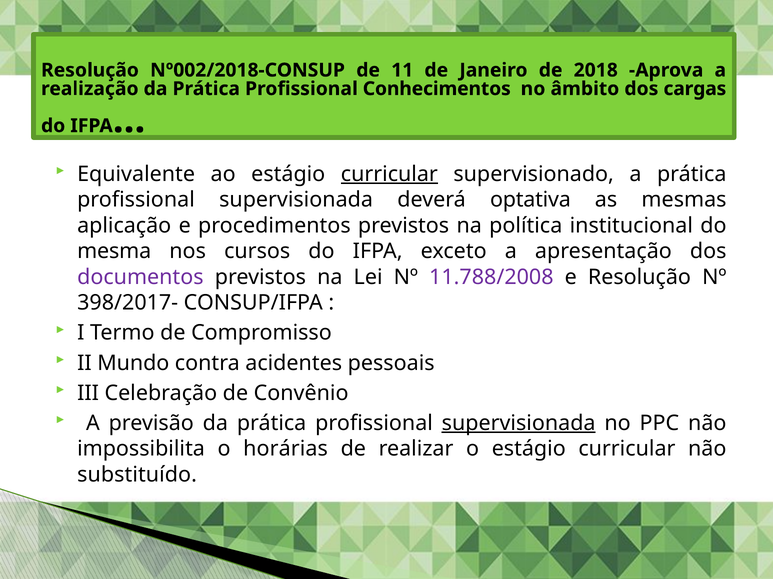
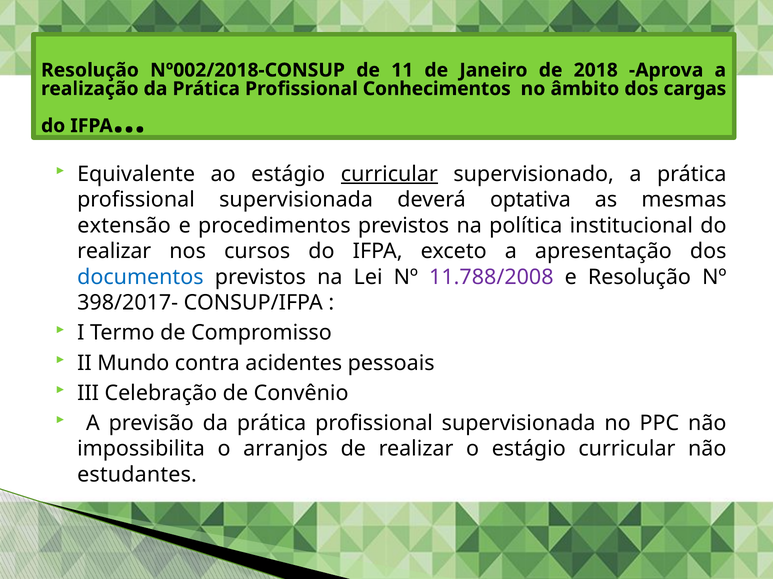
aplicação: aplicação -> extensão (124, 226)
mesma: mesma -> realizar (114, 252)
documentos colour: purple -> blue (140, 277)
supervisionada underline: present -> none (519, 424)
horárias: horárias -> arranjos (286, 449)
substituído: substituído -> estudantes (137, 475)
